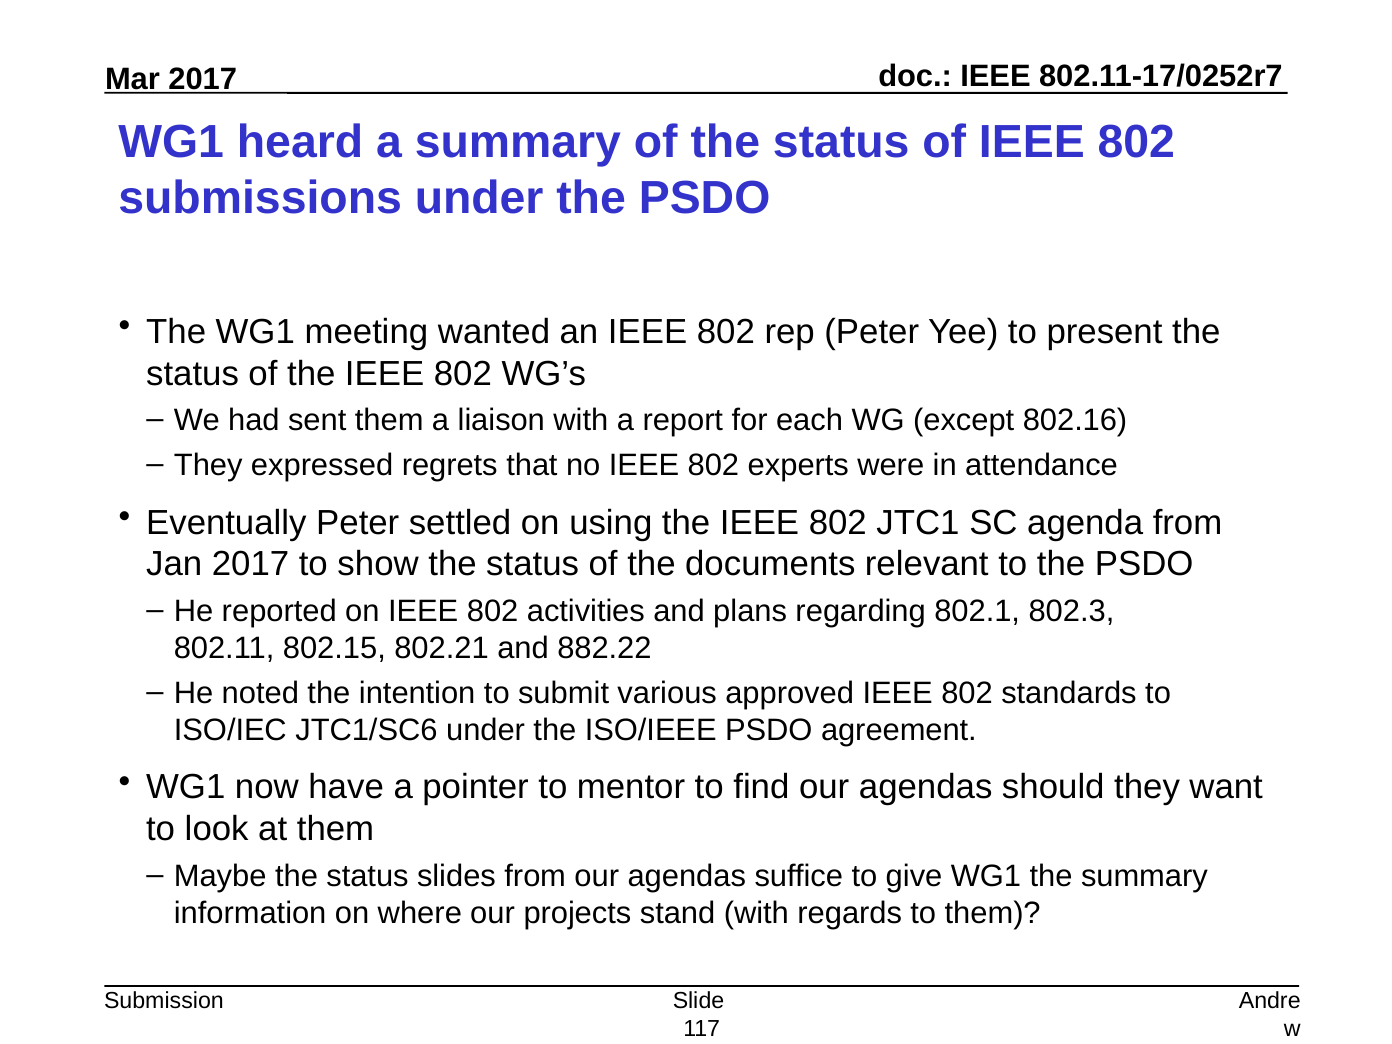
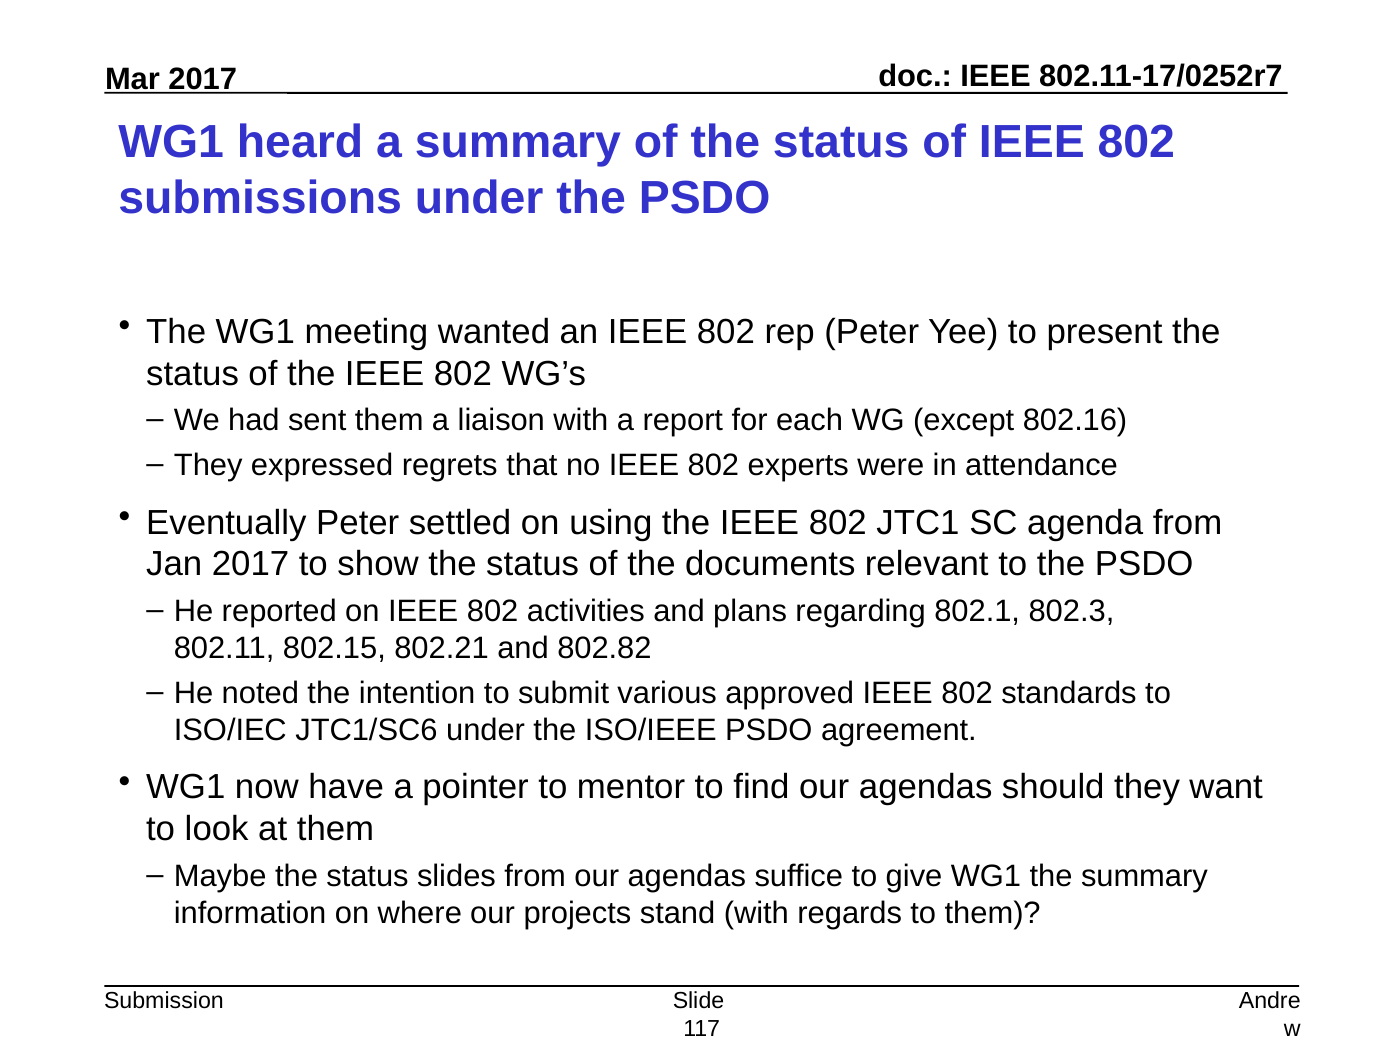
882.22: 882.22 -> 802.82 (604, 648)
